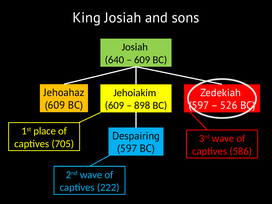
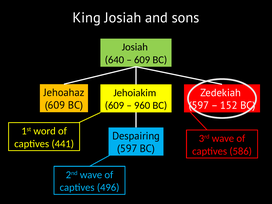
898: 898 -> 960 (142, 105)
526: 526 -> 152 (229, 105)
place: place -> word (45, 131)
705: 705 -> 441 (63, 144)
222: 222 -> 496 (108, 187)
